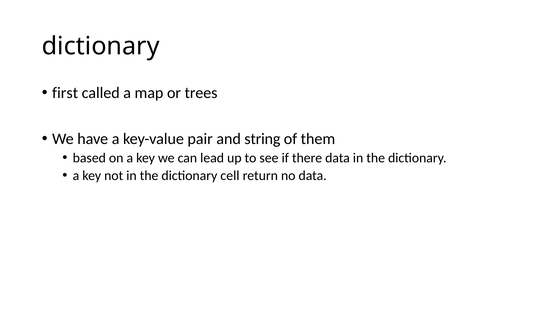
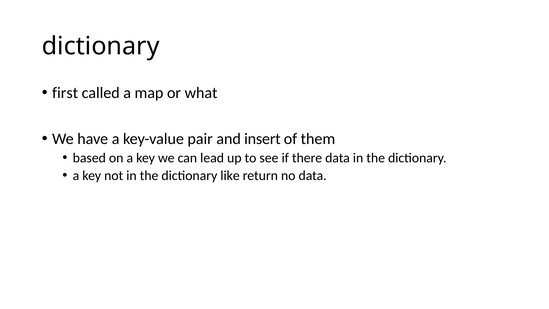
trees: trees -> what (201, 93)
string: string -> insert (262, 139)
cell: cell -> like (230, 175)
